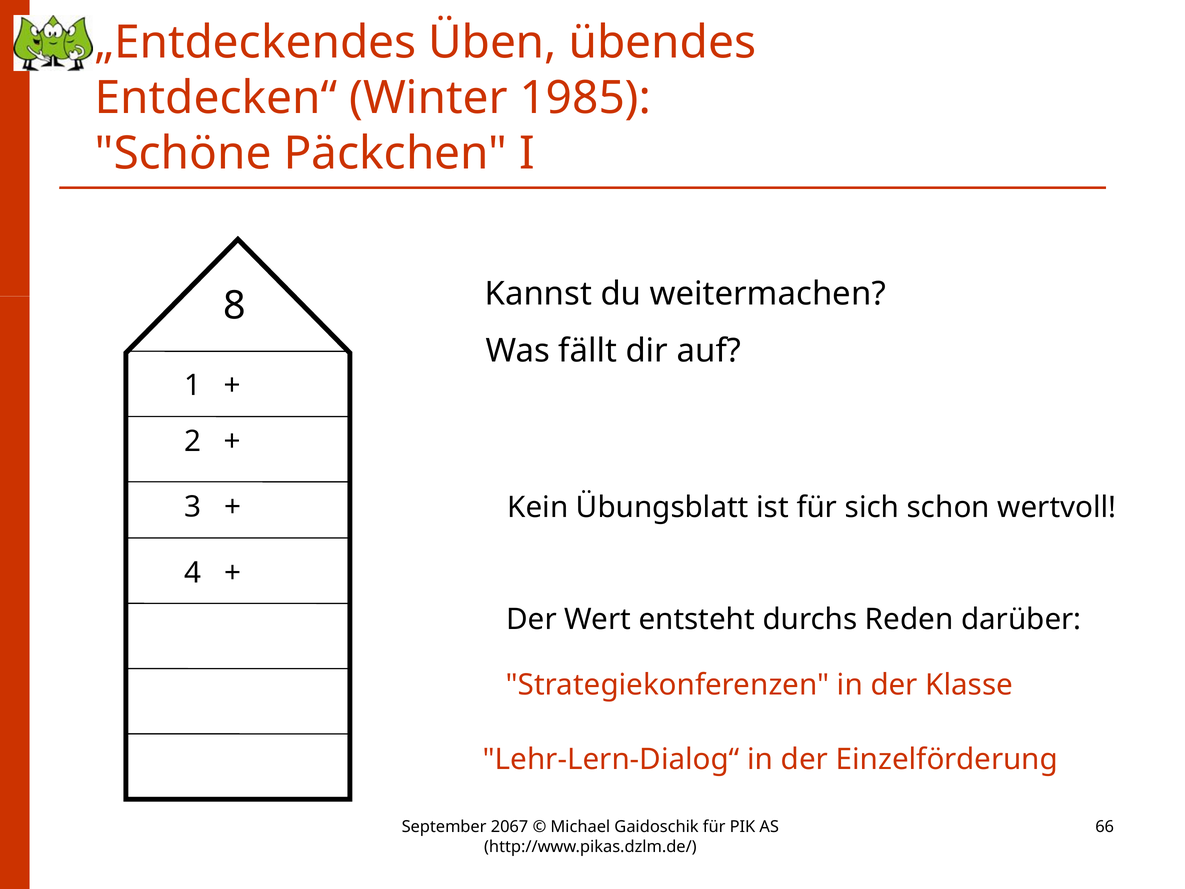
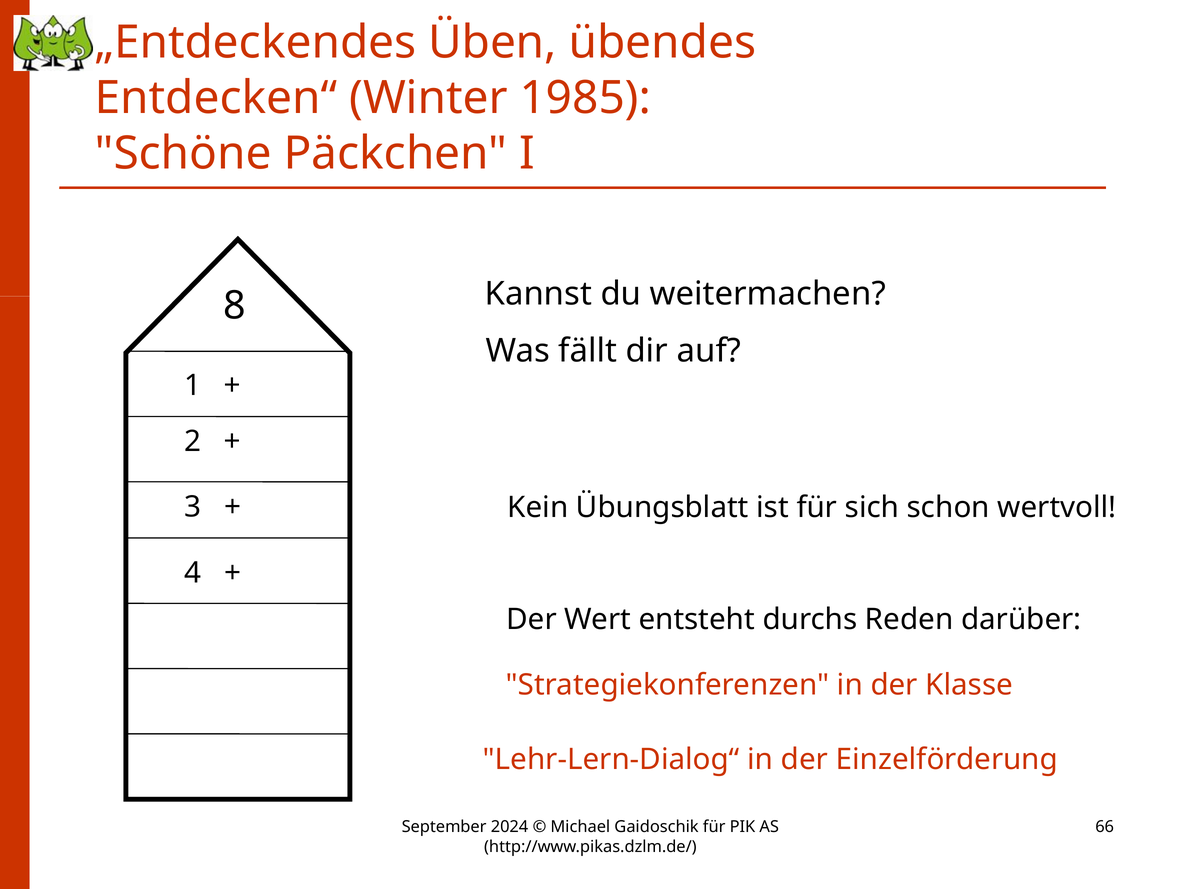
2067: 2067 -> 2024 (510, 827)
